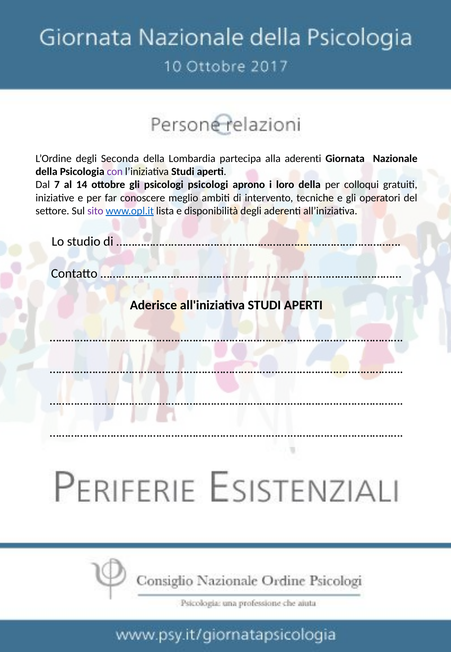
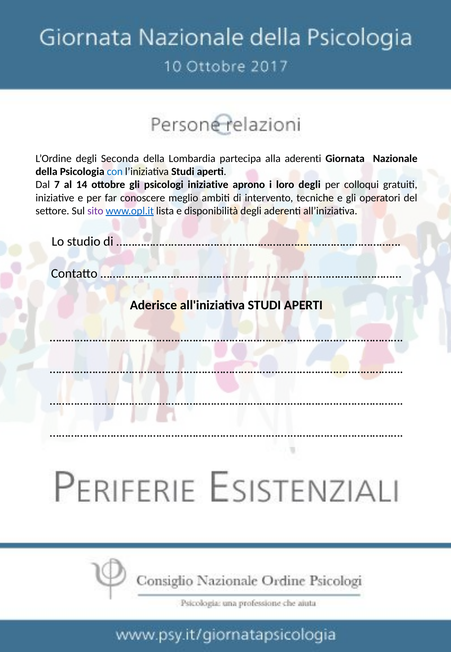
con colour: purple -> blue (115, 172)
psicologi psicologi: psicologi -> iniziative (208, 185)
loro della: della -> degli (310, 185)
